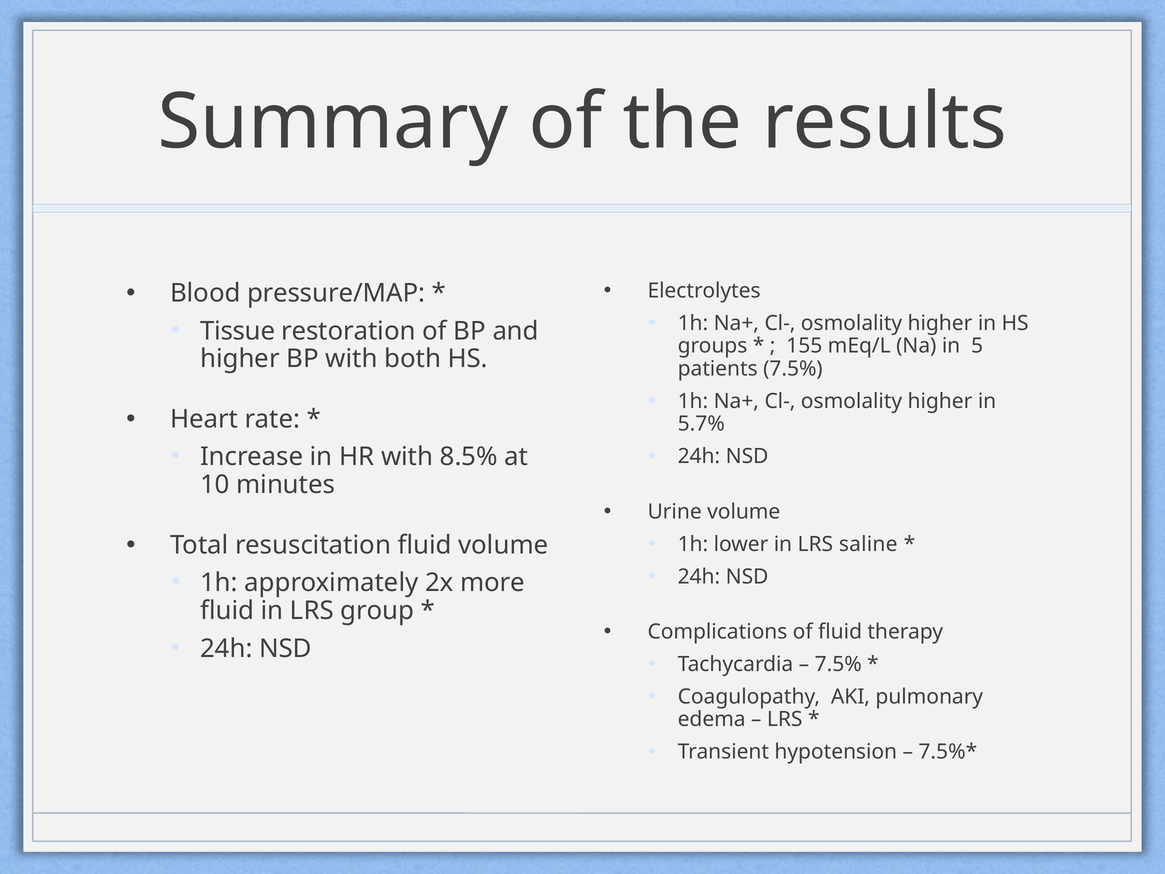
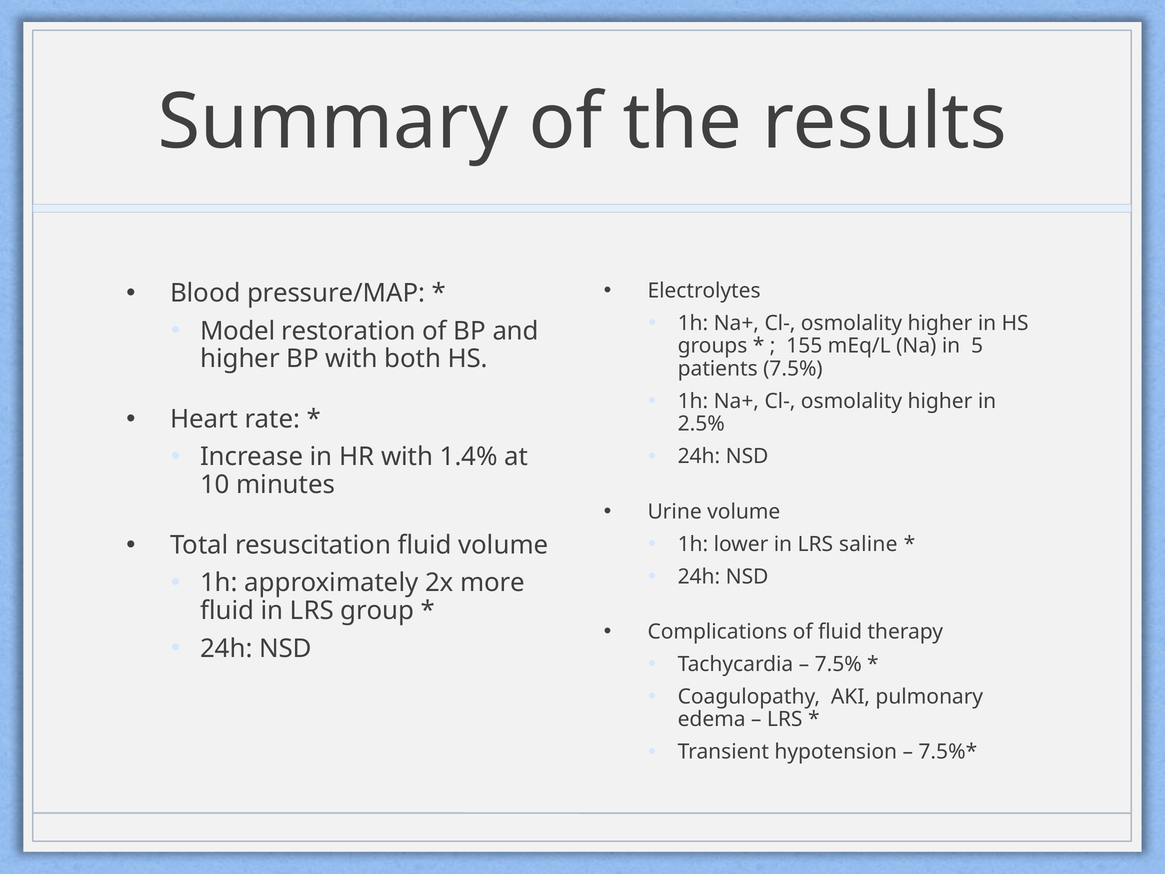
Tissue: Tissue -> Model (238, 331)
5.7%: 5.7% -> 2.5% (701, 424)
8.5%: 8.5% -> 1.4% (469, 457)
